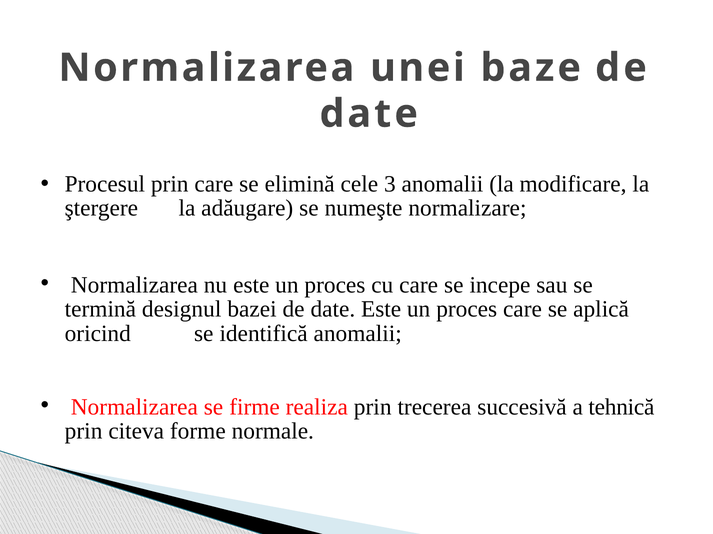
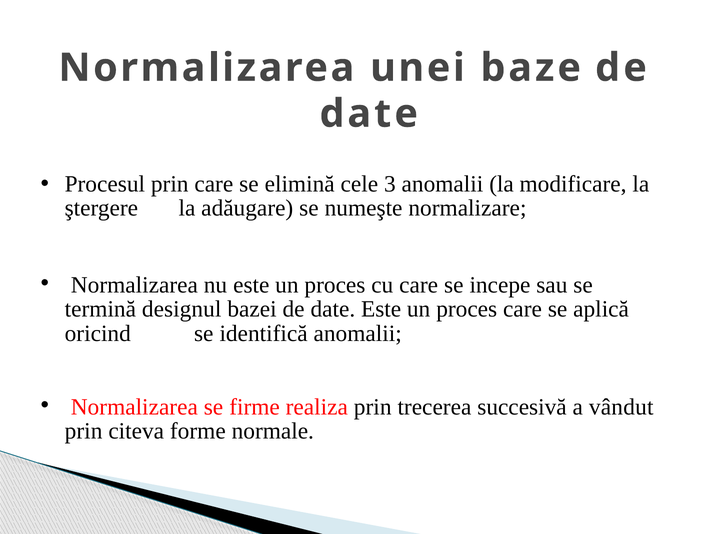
tehnică: tehnică -> vândut (621, 407)
